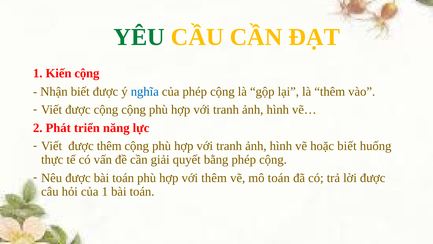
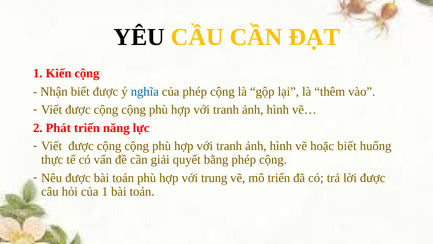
YÊU colour: green -> black (139, 37)
thêm: thêm -> cộng (109, 146)
với thêm: thêm -> trung (214, 178)
mô toán: toán -> triển (279, 178)
